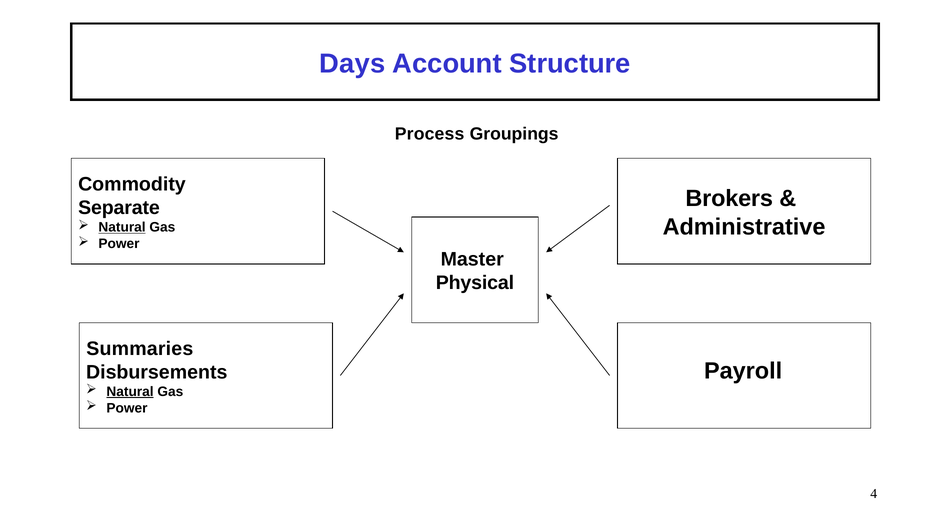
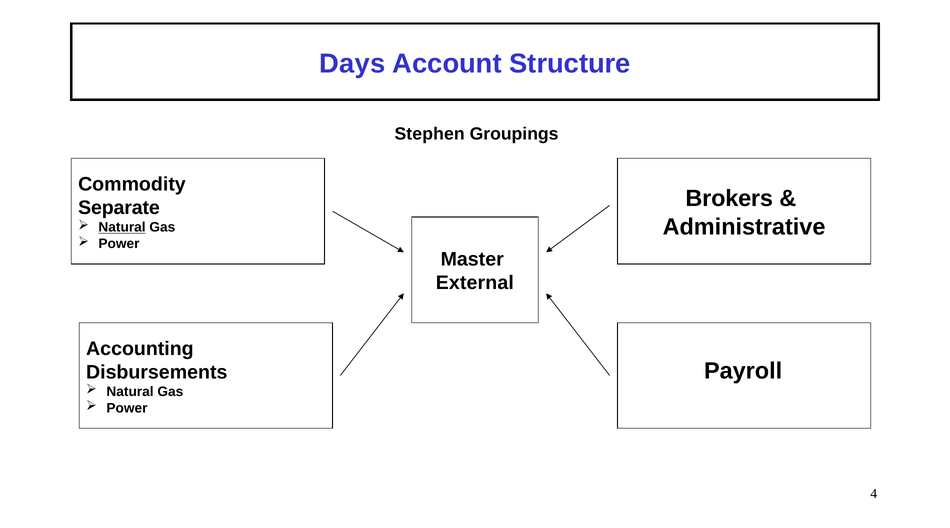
Process: Process -> Stephen (430, 134)
Physical: Physical -> External (475, 283)
Summaries: Summaries -> Accounting (140, 349)
Natural underline: present -> none (130, 391)
